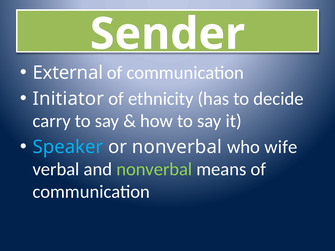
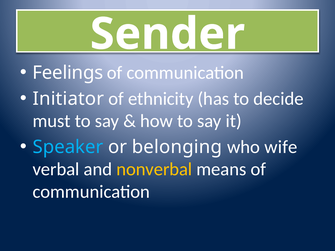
External: External -> Feelings (68, 73)
carry: carry -> must (52, 121)
or nonverbal: nonverbal -> belonging (177, 147)
nonverbal colour: light green -> yellow (154, 170)
